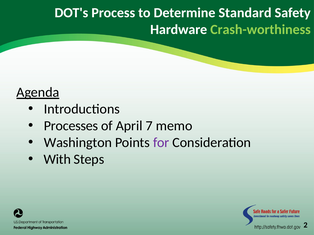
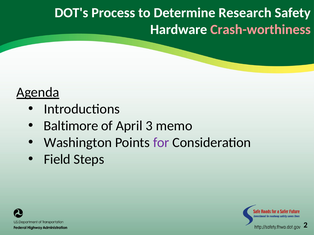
Standard: Standard -> Research (245, 13)
Crash-worthiness colour: light green -> pink (260, 30)
Processes: Processes -> Baltimore (71, 126)
7: 7 -> 3 (149, 126)
With: With -> Field (57, 160)
